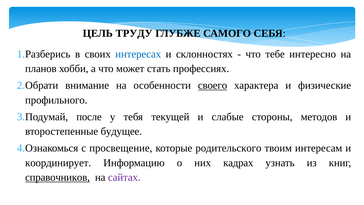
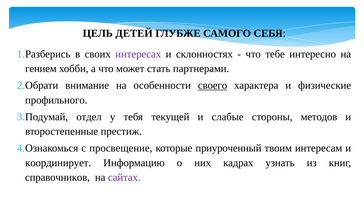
ТРУДУ: ТРУДУ -> ДЕТЕЙ (134, 33)
интересах colour: blue -> purple (138, 54)
планов: планов -> гением (41, 69)
профессиях: профессиях -> партнерами (201, 69)
после: после -> отдел (89, 117)
будущее: будущее -> престиж (121, 131)
родительского: родительского -> приуроченный (228, 148)
справочников underline: present -> none (57, 177)
